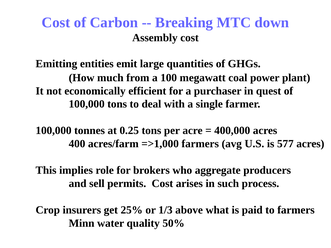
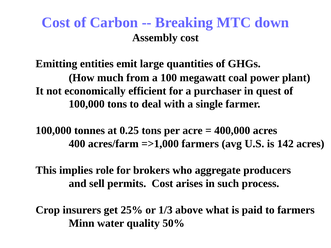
577: 577 -> 142 (285, 144)
